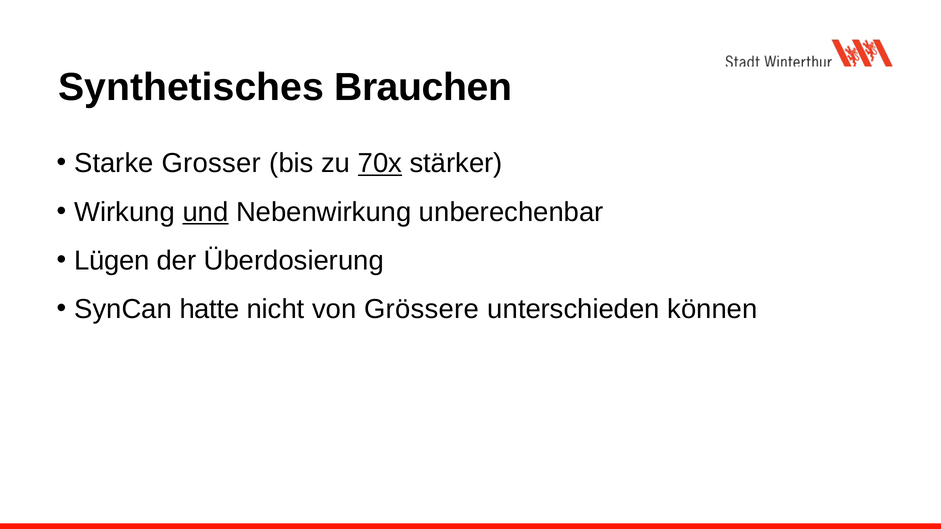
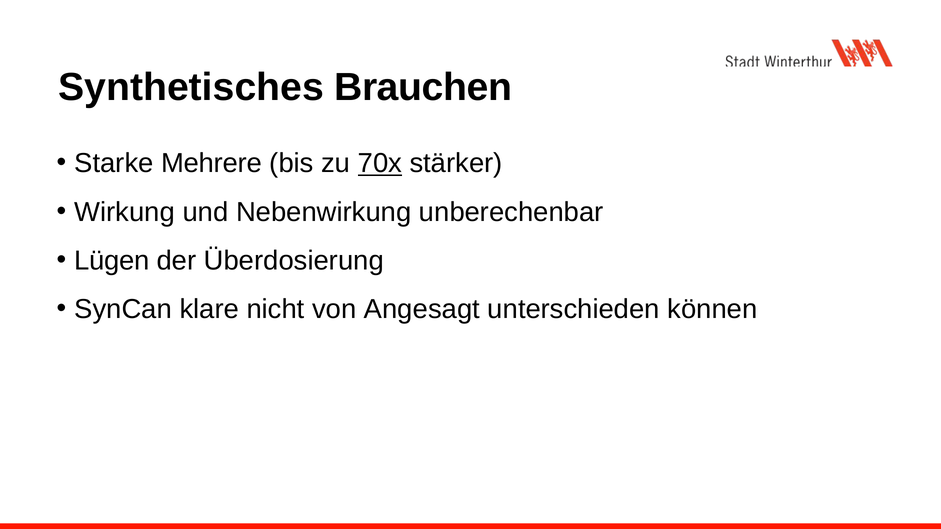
Grosser: Grosser -> Mehrere (212, 164)
und underline: present -> none (206, 212)
hatte: hatte -> klare (209, 309)
Grössere: Grössere -> Angesagt (422, 309)
